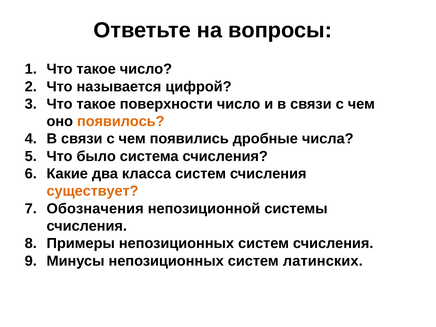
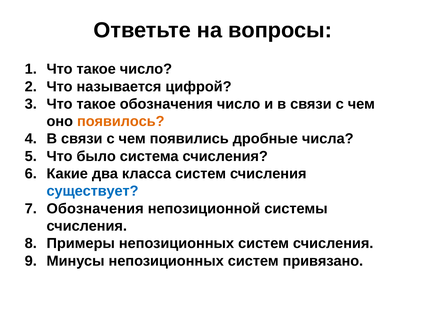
такое поверхности: поверхности -> обозначения (166, 104)
существует colour: orange -> blue (92, 191)
латинских: латинских -> привязано (323, 261)
